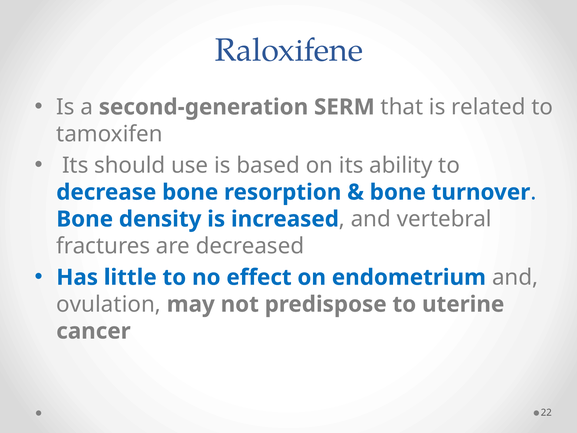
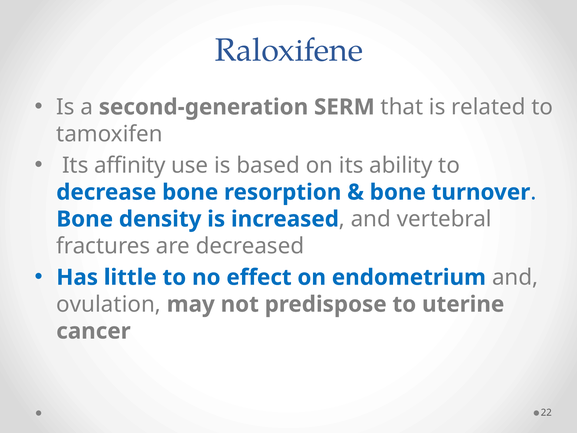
should: should -> affinity (130, 165)
